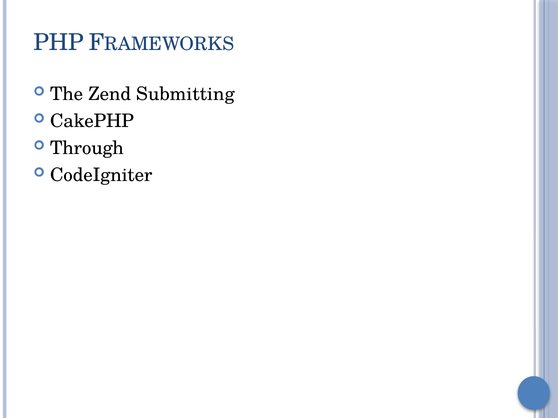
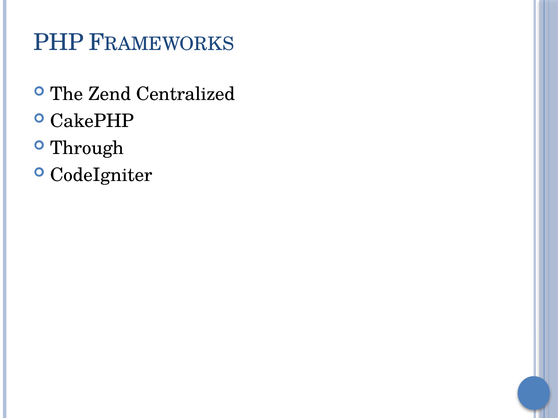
Submitting: Submitting -> Centralized (186, 94)
